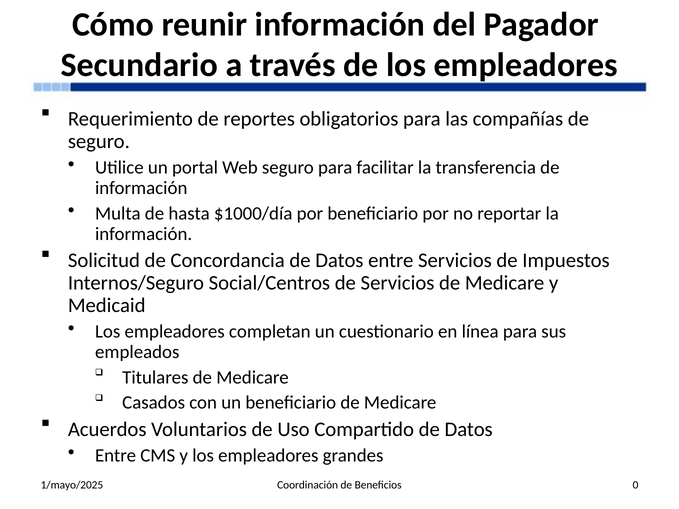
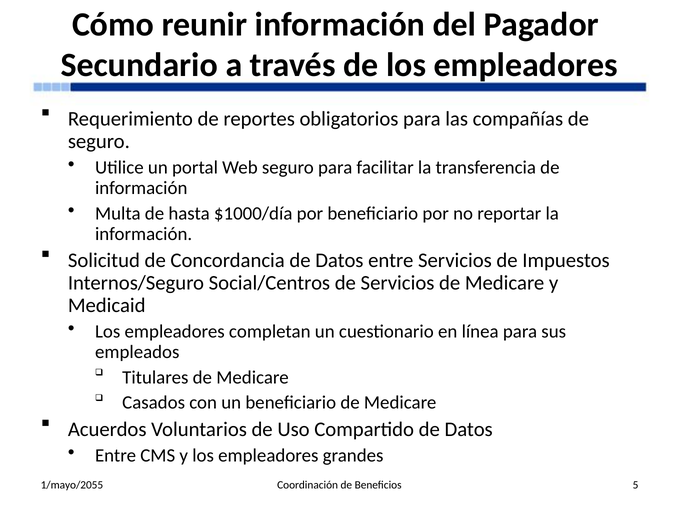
1/mayo/2025: 1/mayo/2025 -> 1/mayo/2055 (72, 485)
0: 0 -> 5 (636, 485)
